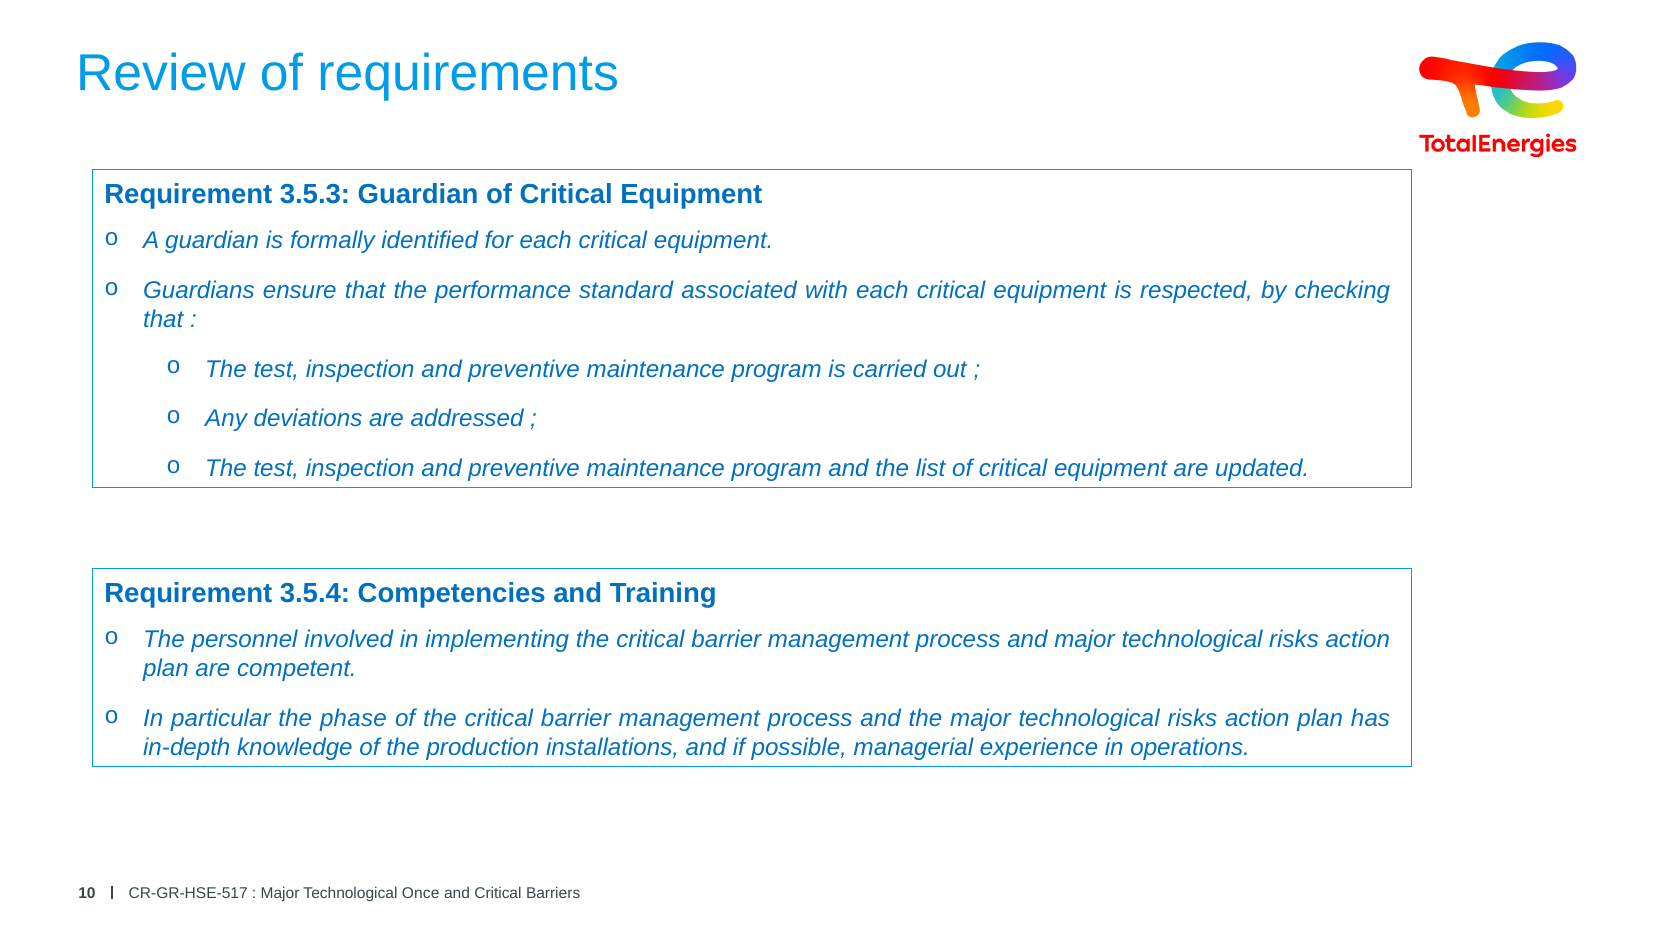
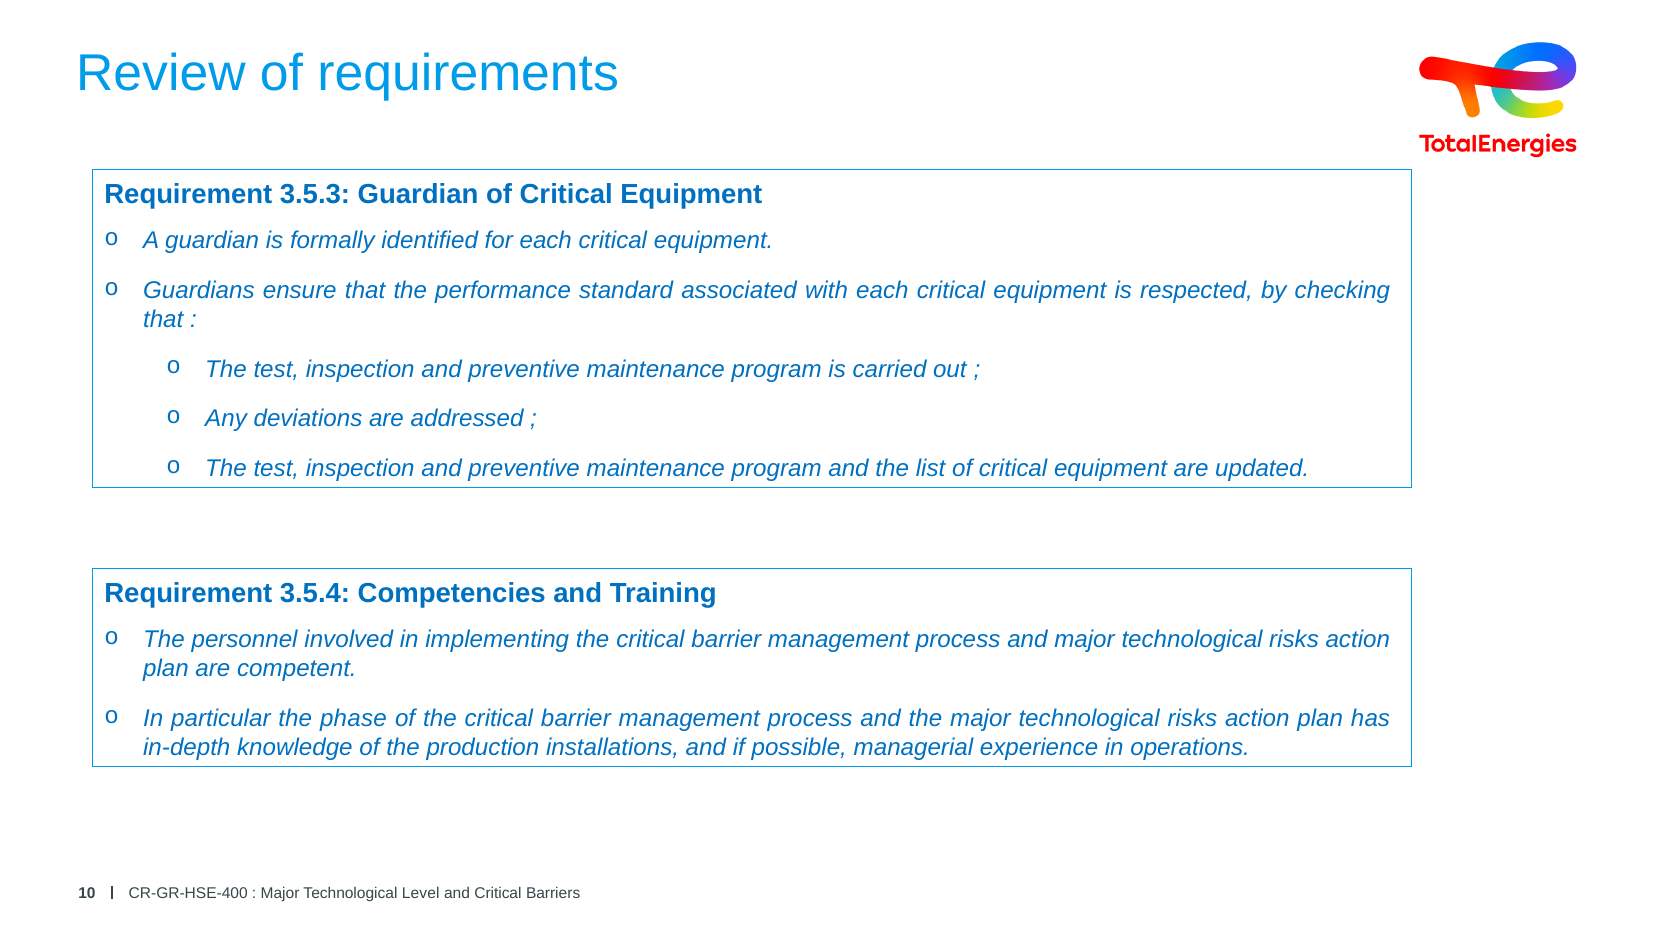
CR-GR-HSE-517: CR-GR-HSE-517 -> CR-GR-HSE-400 (188, 894)
Once: Once -> Level (421, 894)
